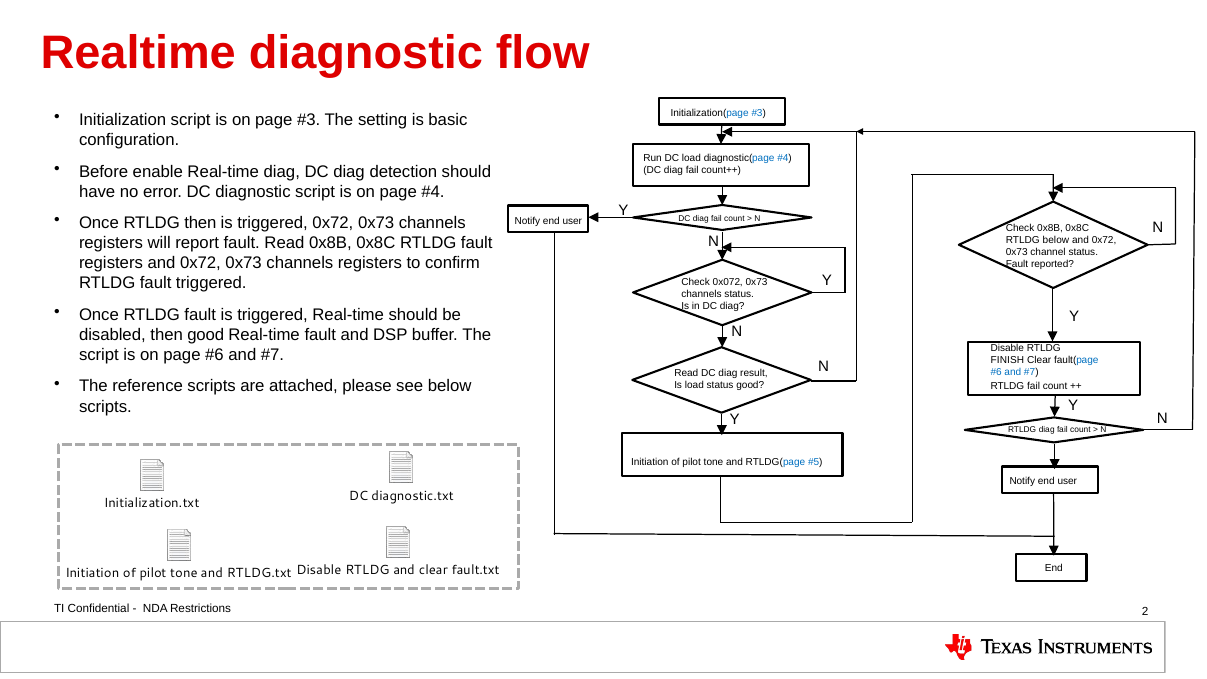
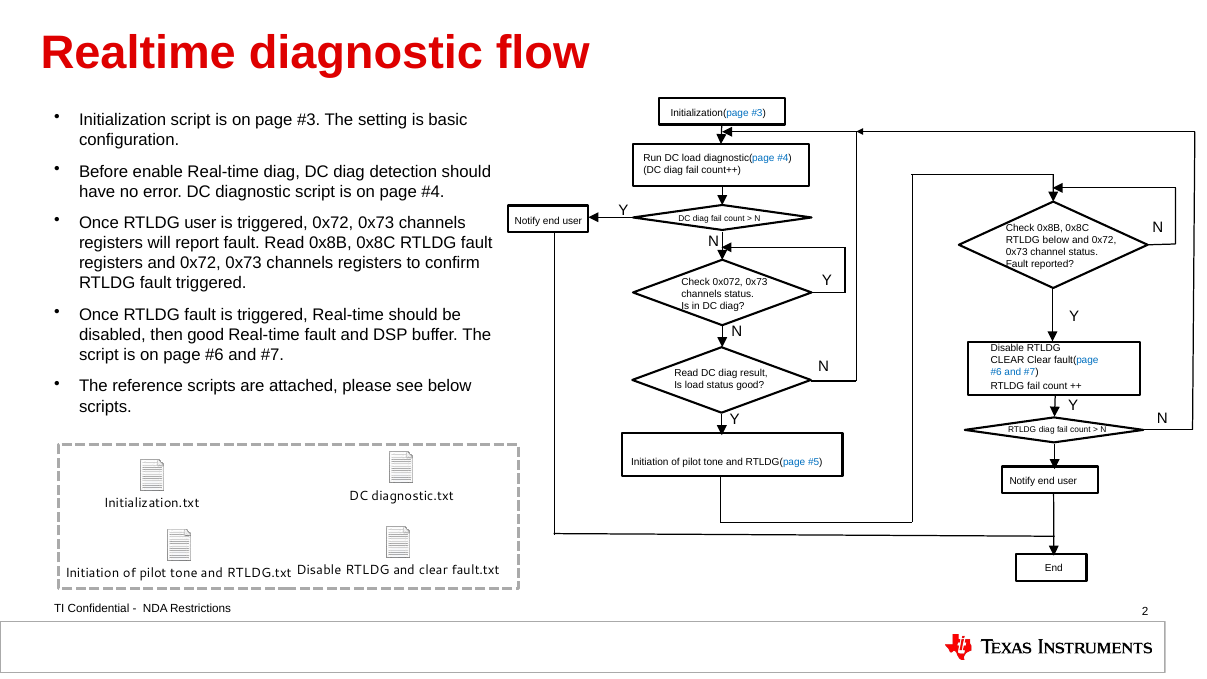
RTLDG then: then -> user (200, 223)
FINISH: FINISH -> CLEAR (1007, 360)
